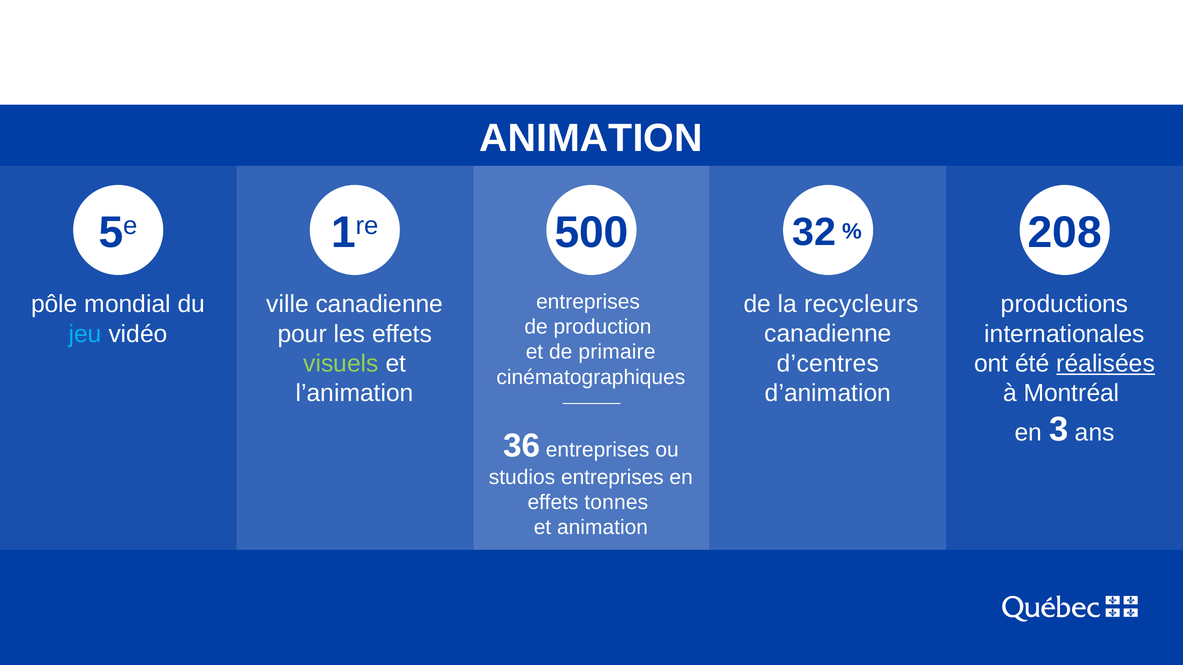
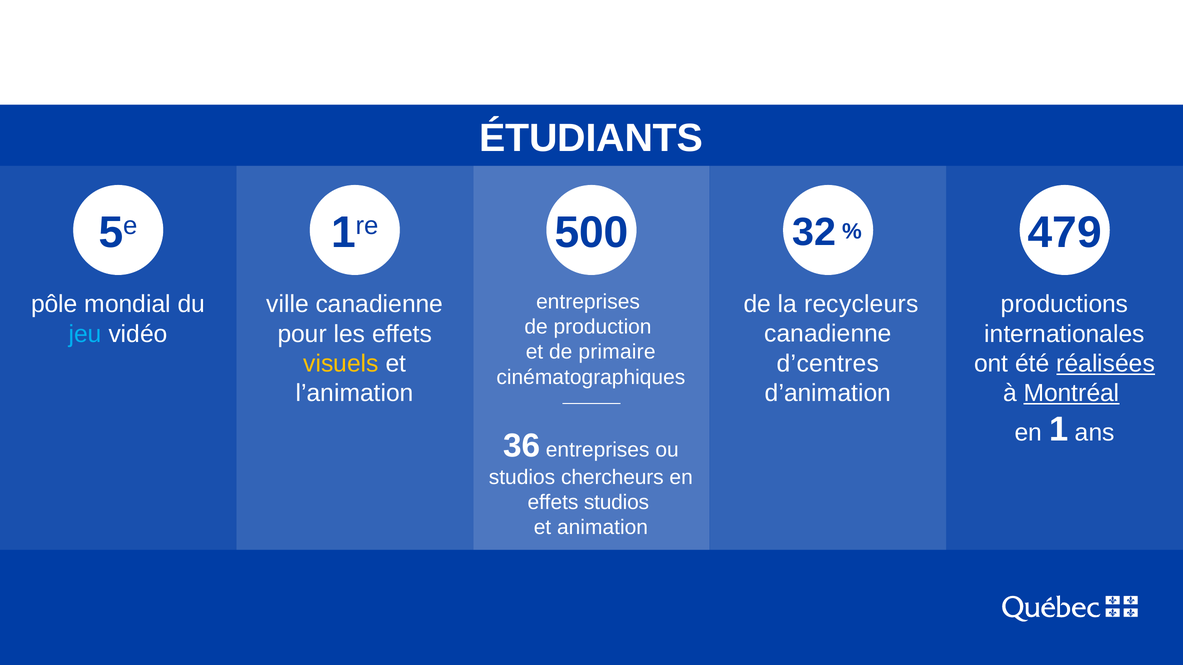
ANIMATION: ANIMATION -> ÉTUDIANTS (591, 138)
208: 208 -> 479 (1065, 233)
visuels colour: light green -> yellow (341, 364)
Montréal underline: none -> present (1071, 393)
3: 3 -> 1 (1059, 430)
studios entreprises: entreprises -> chercheurs (612, 478)
effets tonnes: tonnes -> studios (616, 503)
